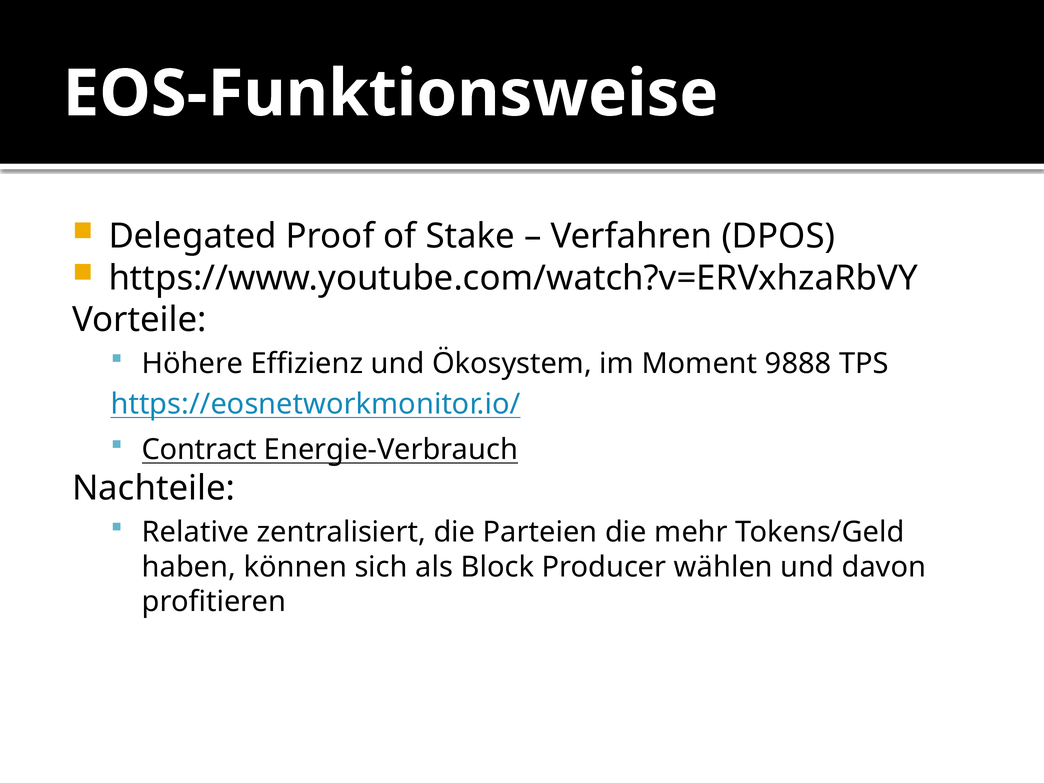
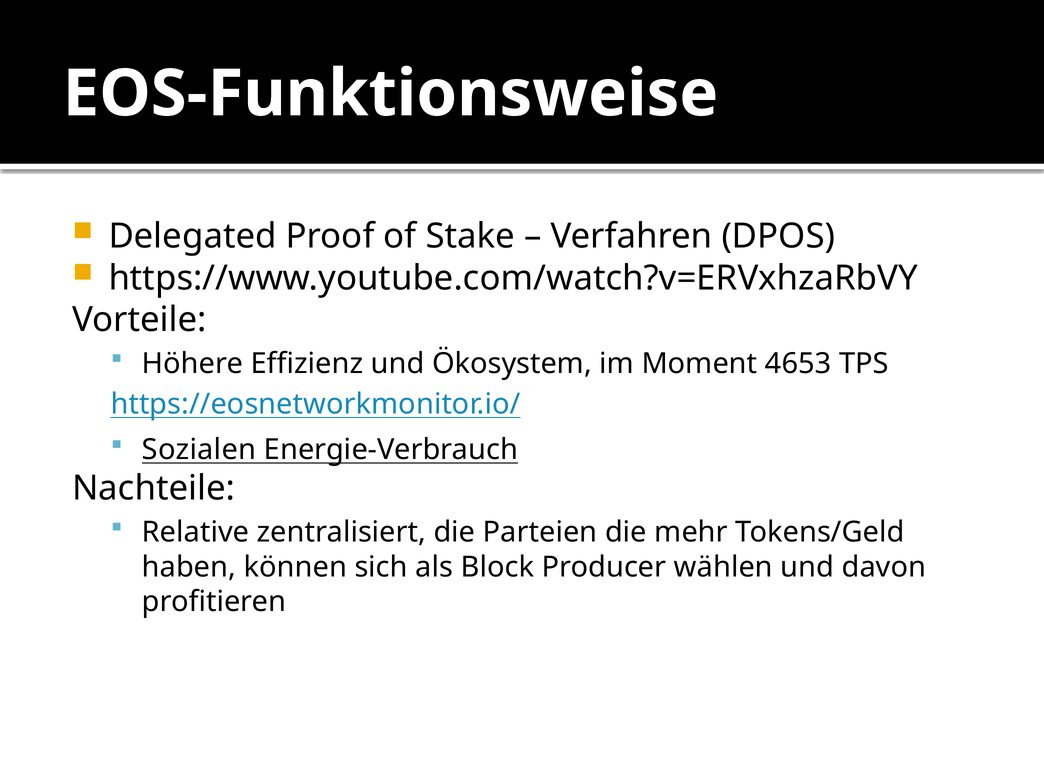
9888: 9888 -> 4653 (798, 364)
Contract: Contract -> Sozialen (199, 450)
